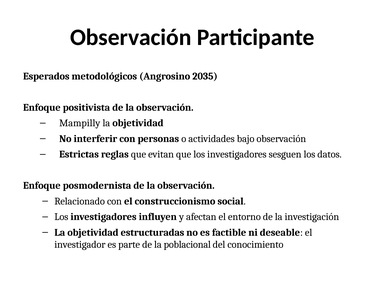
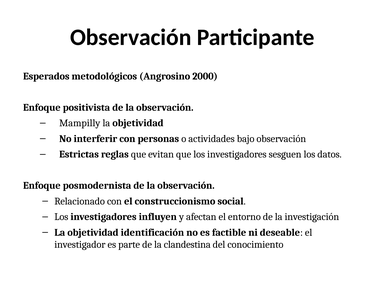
2035: 2035 -> 2000 (205, 76)
estructuradas: estructuradas -> identificación (152, 232)
poblacional: poblacional -> clandestina (187, 244)
